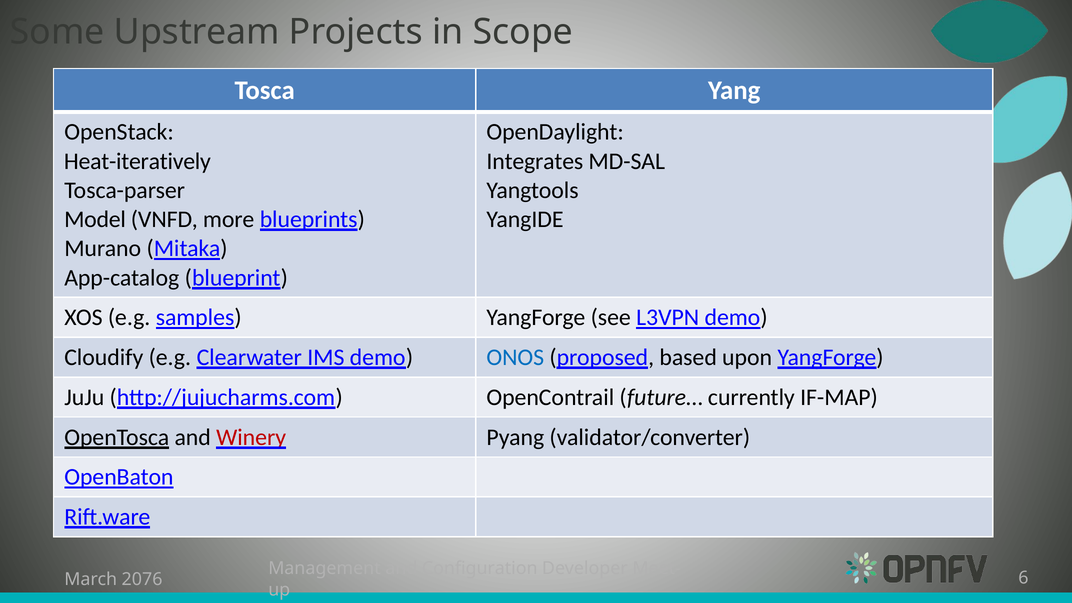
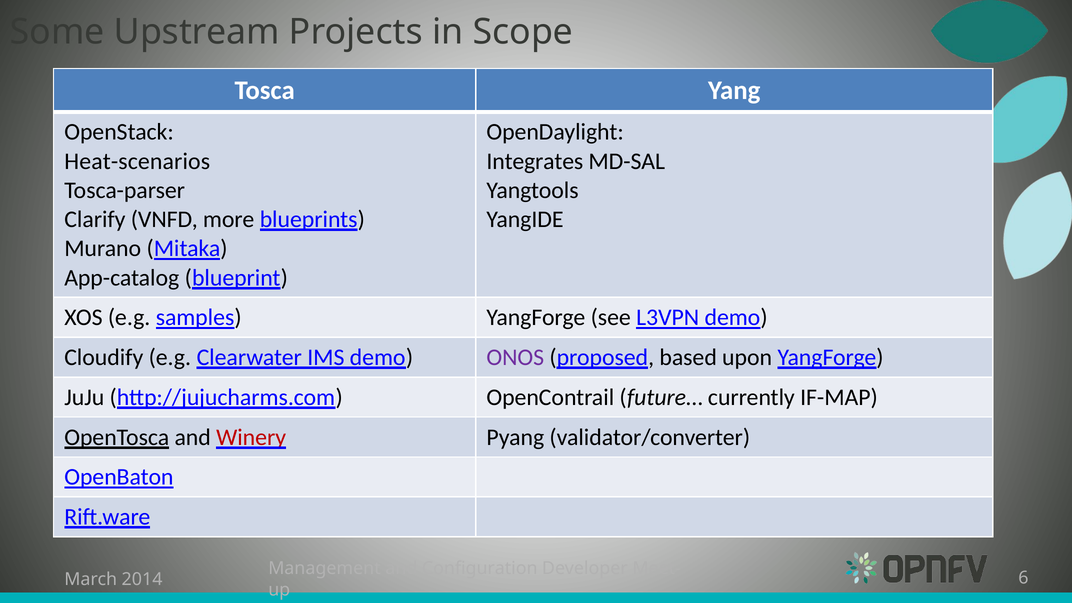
Heat-iteratively: Heat-iteratively -> Heat-scenarios (137, 161)
Model: Model -> Clarify (95, 219)
ONOS colour: blue -> purple (515, 357)
2076: 2076 -> 2014 (142, 579)
